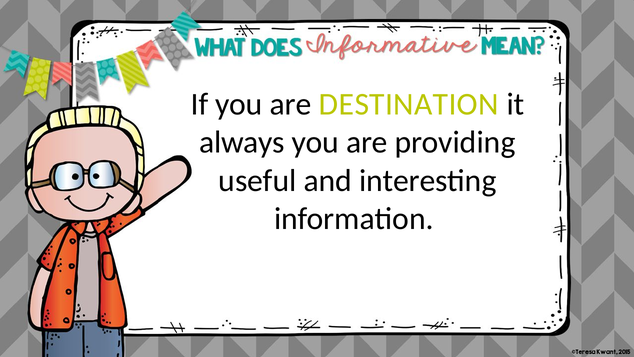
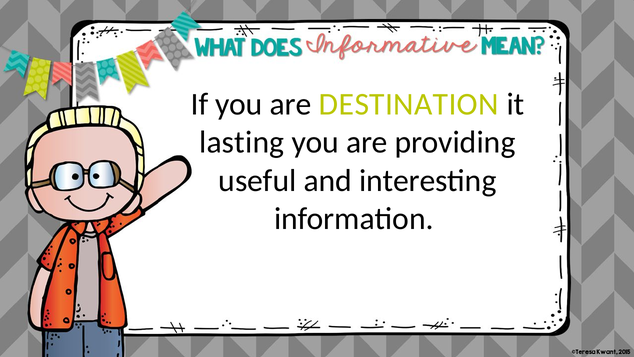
always: always -> lasting (242, 142)
